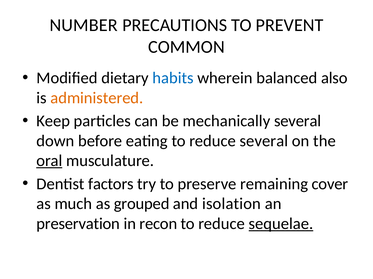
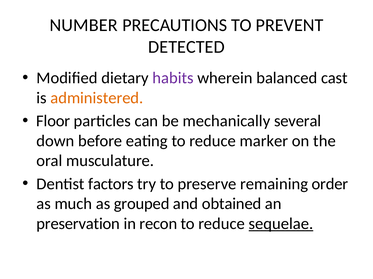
COMMON: COMMON -> DETECTED (186, 47)
habits colour: blue -> purple (173, 78)
also: also -> cast (334, 78)
Keep: Keep -> Floor (53, 121)
reduce several: several -> marker (264, 141)
oral underline: present -> none (49, 161)
cover: cover -> order (330, 184)
isolation: isolation -> obtained (232, 204)
